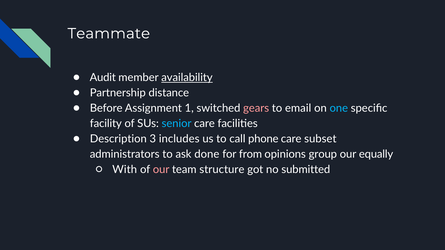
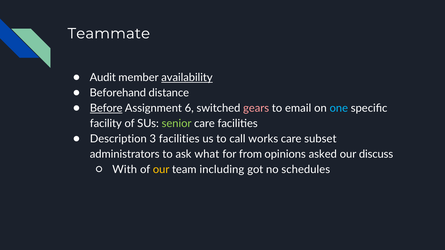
Partnership: Partnership -> Beforehand (118, 93)
Before underline: none -> present (106, 108)
1: 1 -> 6 (189, 108)
senior colour: light blue -> light green (177, 124)
3 includes: includes -> facilities (179, 139)
phone: phone -> works (263, 139)
done: done -> what (207, 154)
group: group -> asked (323, 154)
equally: equally -> discuss (376, 154)
our colour: pink -> yellow (161, 170)
structure: structure -> including (222, 170)
submitted: submitted -> schedules (306, 170)
